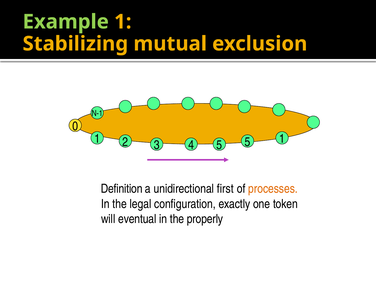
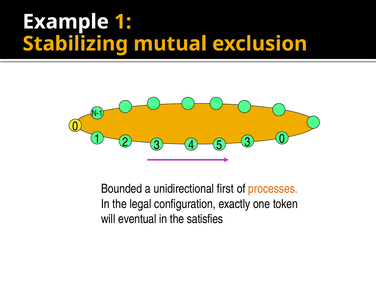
Example colour: light green -> white (66, 22)
5: 5 -> 3 (248, 142)
4 1: 1 -> 0 (282, 139)
Definition: Definition -> Bounded (122, 189)
properly: properly -> satisfies (205, 219)
